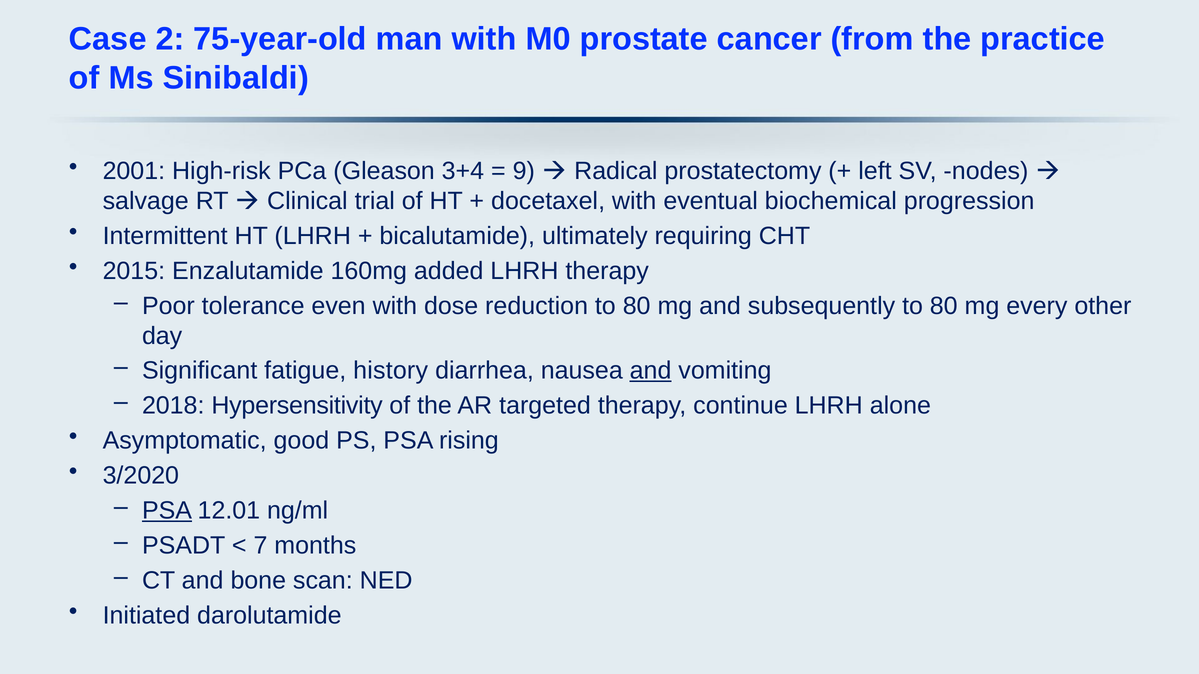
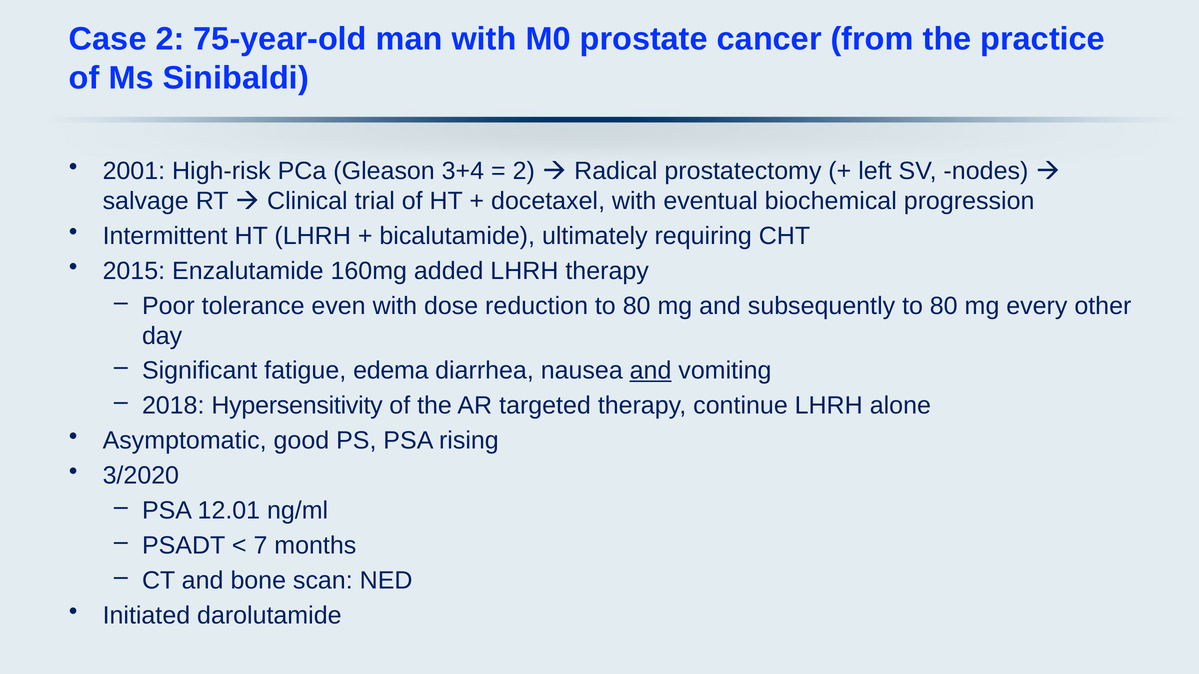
9: 9 -> 2 (524, 171)
history: history -> edema (391, 371)
PSA underline: present -> none (167, 511)
